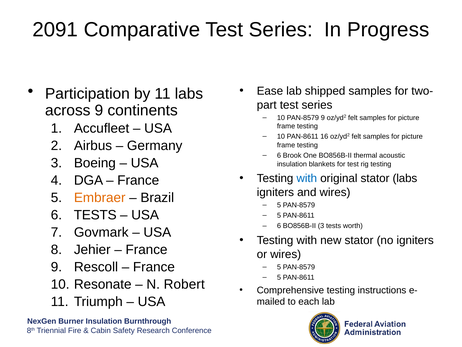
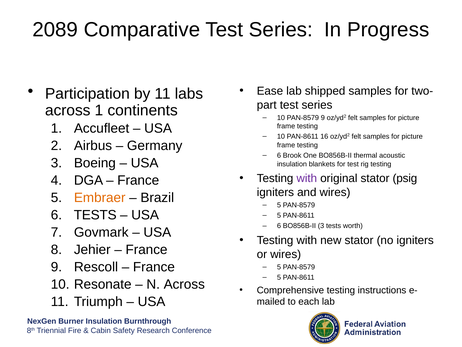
2091: 2091 -> 2089 (55, 30)
across 9: 9 -> 1 (99, 110)
with colour: blue -> purple (307, 178)
stator labs: labs -> psig (405, 178)
N Robert: Robert -> Across (184, 284)
